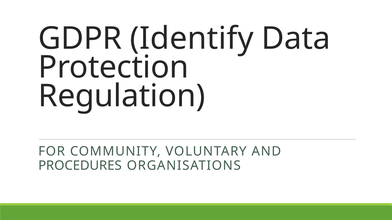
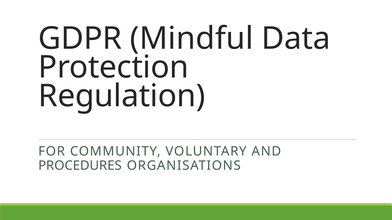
Identify: Identify -> Mindful (192, 39)
